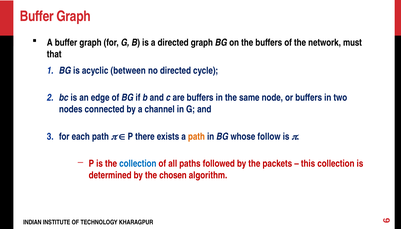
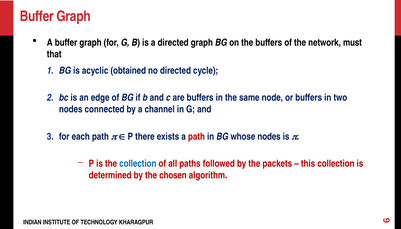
between: between -> obtained (128, 71)
path colour: orange -> red (196, 137)
whose follow: follow -> nodes (269, 137)
